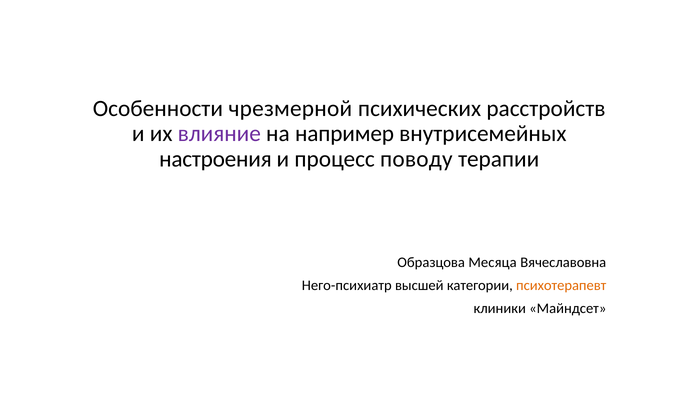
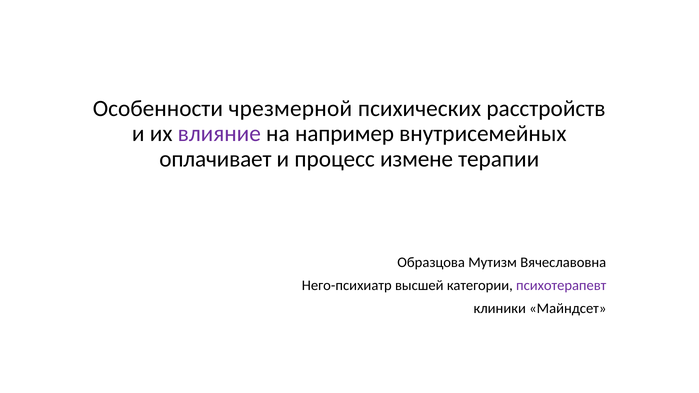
настроения: настроения -> оплачивает (215, 159)
поводу: поводу -> измене (417, 159)
Месяца: Месяца -> Мутизм (493, 262)
психотерапевт colour: orange -> purple (561, 285)
